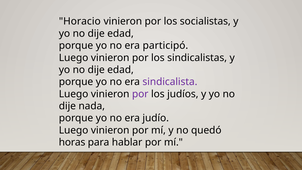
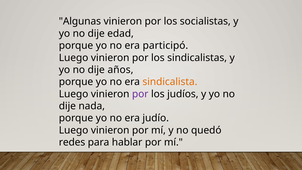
Horacio: Horacio -> Algunas (80, 21)
edad: edad -> años (120, 70)
sindicalista colour: purple -> orange (170, 82)
horas: horas -> redes (72, 142)
